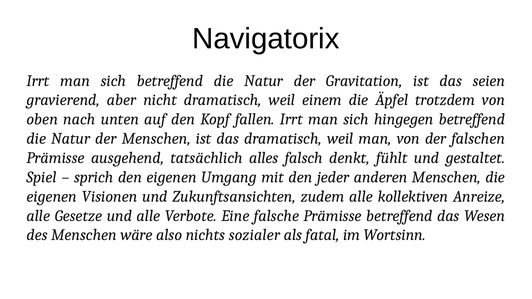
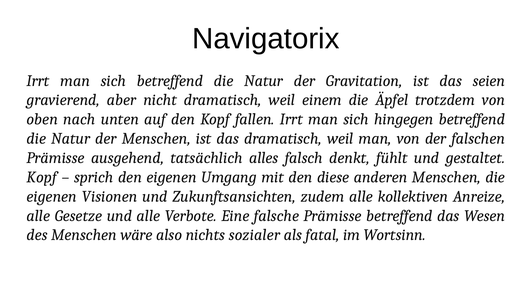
Spiel: Spiel -> Kopf (42, 177)
jeder: jeder -> diese (333, 177)
